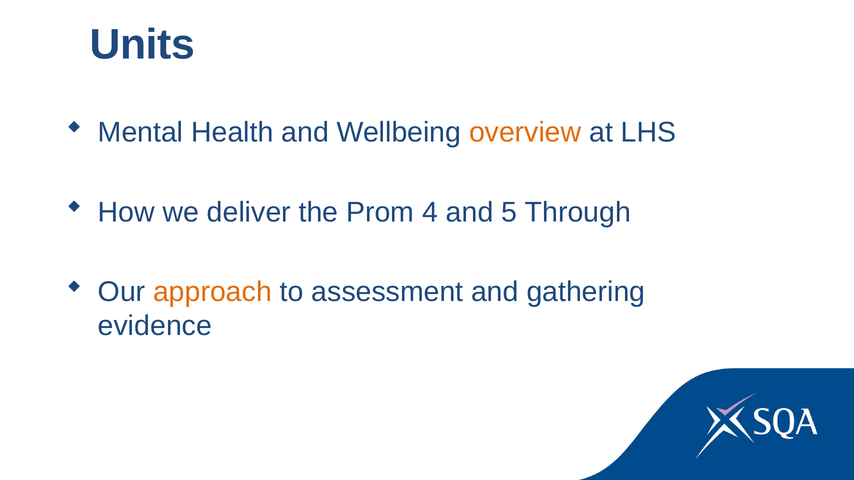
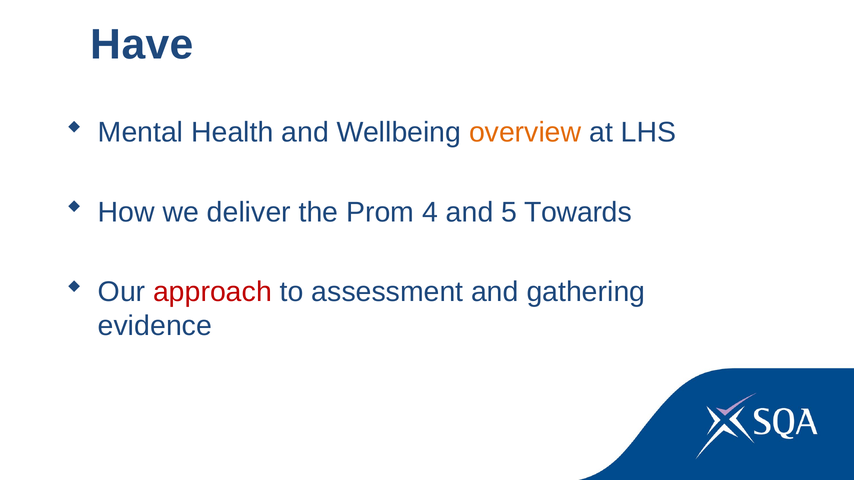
Units: Units -> Have (142, 45)
Through: Through -> Towards (578, 212)
approach colour: orange -> red (213, 292)
